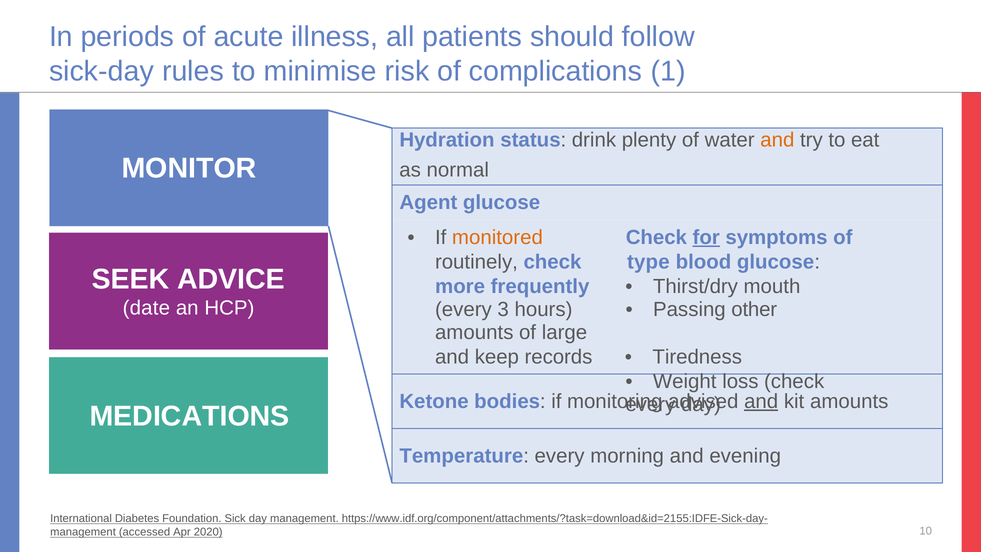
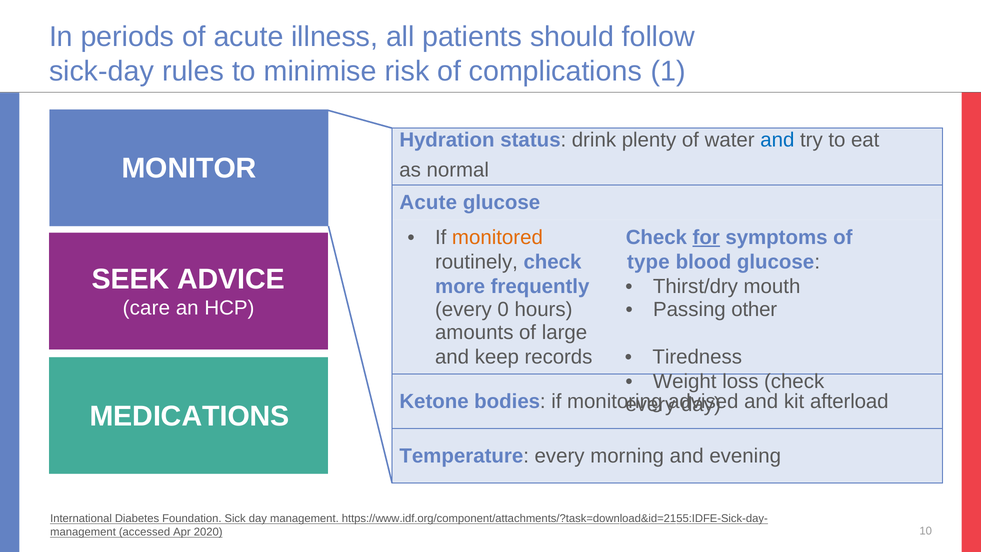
and colour: orange -> blue (777, 140)
Agent: Agent -> Acute (428, 203)
date: date -> care (146, 308)
3: 3 -> 0 (503, 309)
and underline: present -> none (761, 401)
kit amounts: amounts -> afterload (849, 401)
